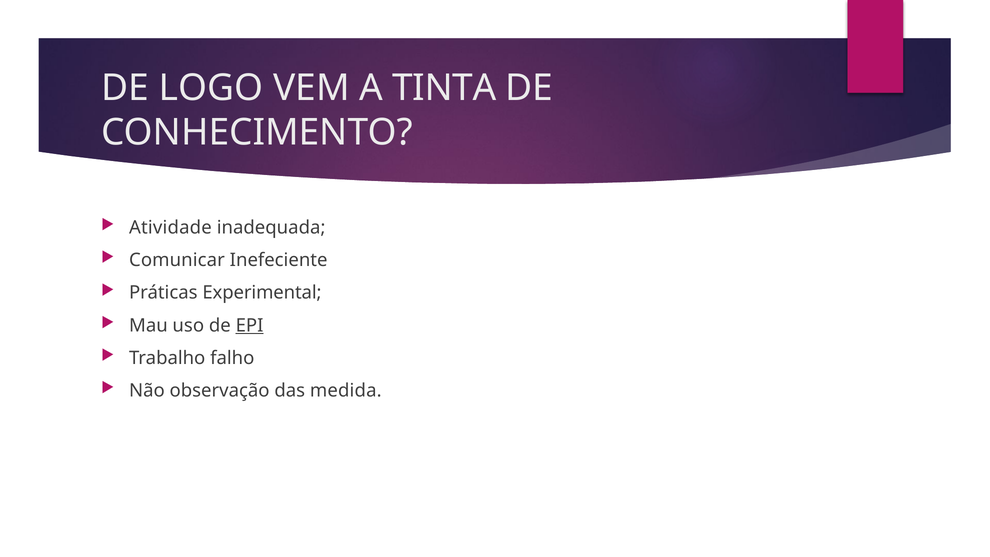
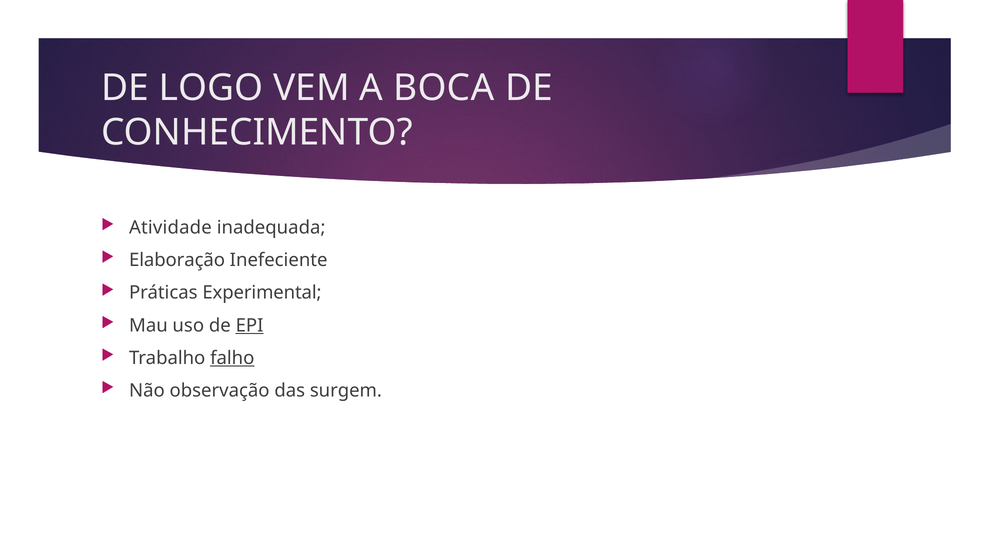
TINTA: TINTA -> BOCA (444, 88)
Comunicar: Comunicar -> Elaboração (177, 260)
falho underline: none -> present (232, 358)
medida: medida -> surgem (346, 391)
